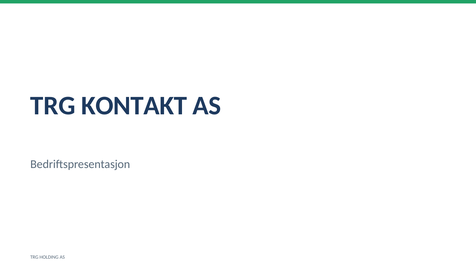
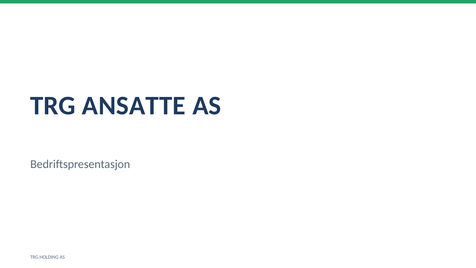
KONTAKT: KONTAKT -> ANSATTE (134, 106)
